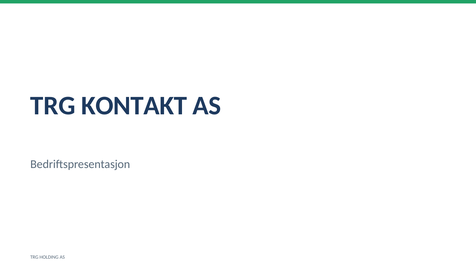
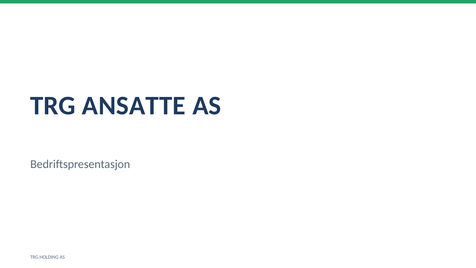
KONTAKT: KONTAKT -> ANSATTE (134, 106)
